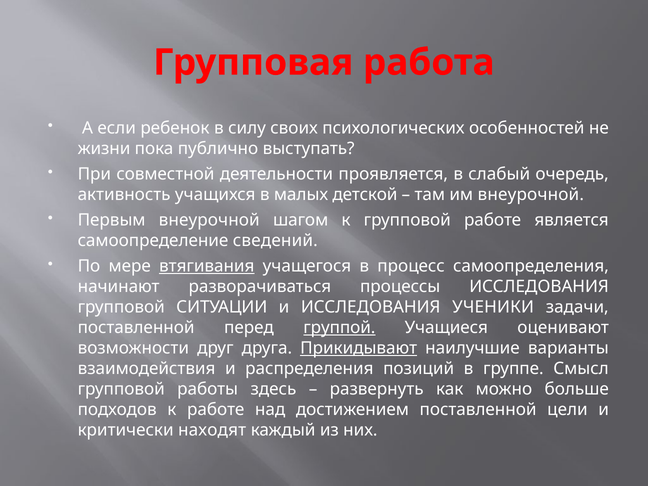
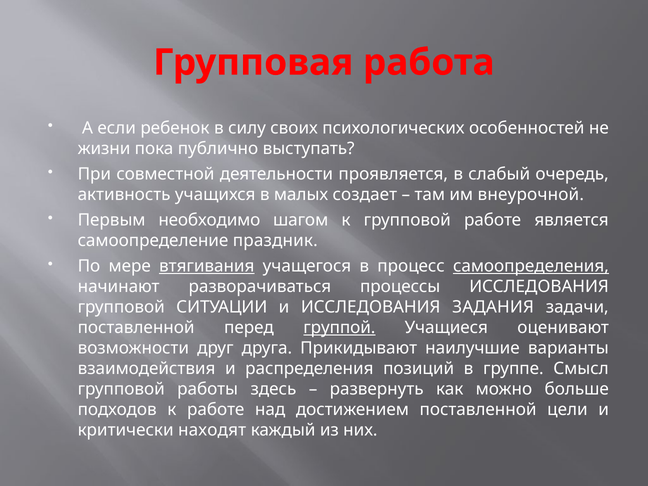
детской: детской -> создает (365, 195)
Первым внеурочной: внеурочной -> необходимо (209, 220)
сведений: сведений -> праздник (275, 241)
самоопределения underline: none -> present (531, 266)
УЧЕНИКИ: УЧЕНИКИ -> ЗАДАНИЯ (493, 307)
Прикидывают underline: present -> none (359, 348)
